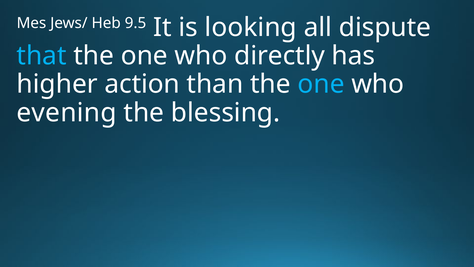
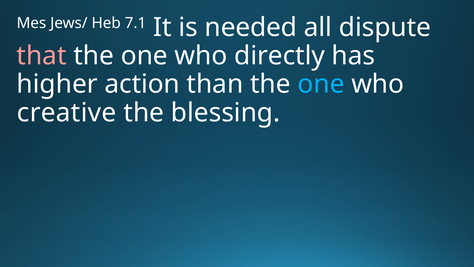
9.5: 9.5 -> 7.1 (136, 23)
looking: looking -> needed (251, 27)
that colour: light blue -> pink (42, 56)
evening: evening -> creative (67, 113)
